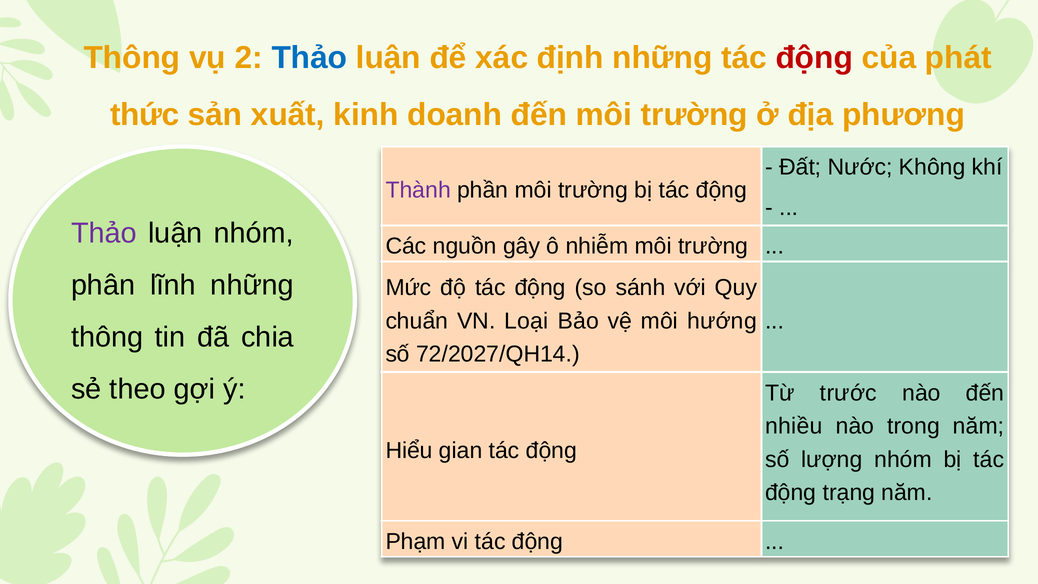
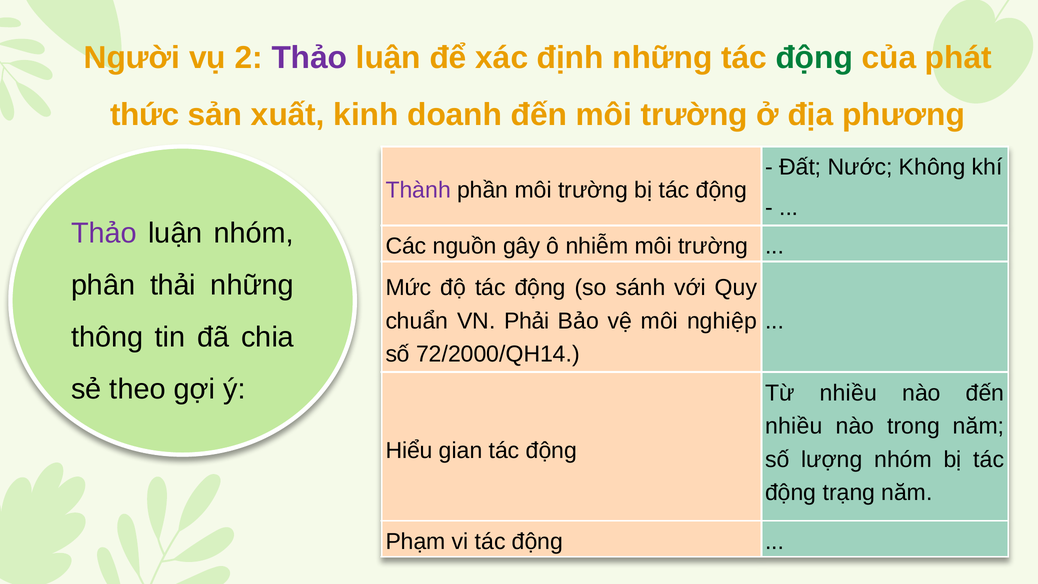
Thông: Thông -> Người (132, 58)
Thảo colour: blue -> purple (309, 58)
động colour: red -> green (814, 58)
lĩnh: lĩnh -> thải (173, 285)
Loại: Loại -> Phải (527, 321)
hướng: hướng -> nghiệp (722, 321)
72/2027/QH14: 72/2027/QH14 -> 72/2000/QH14 (498, 354)
Từ trước: trước -> nhiều (848, 393)
